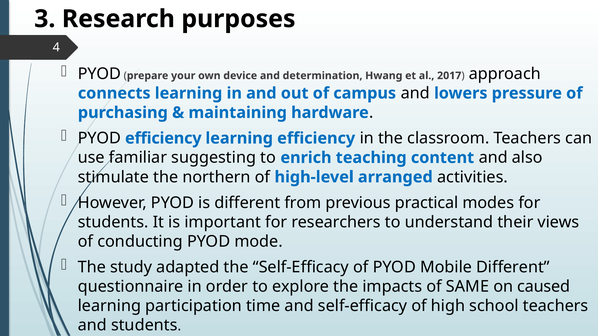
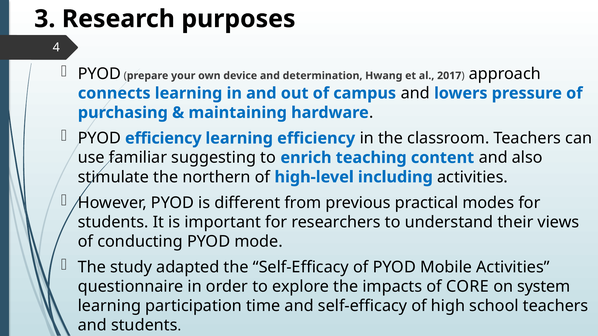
arranged: arranged -> including (395, 177)
Mobile Different: Different -> Activities (513, 267)
SAME: SAME -> CORE (467, 287)
caused: caused -> system (544, 287)
